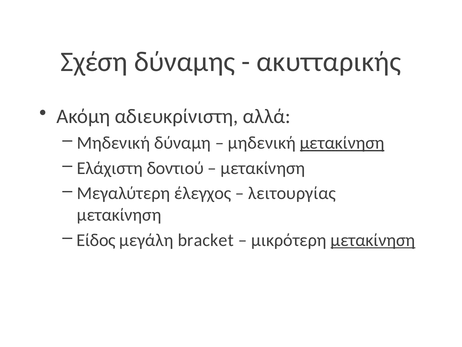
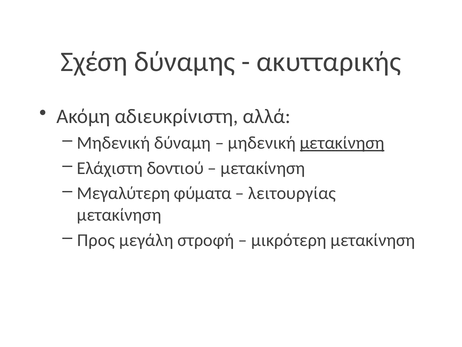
έλεγχος: έλεγχος -> φύματα (203, 193)
Είδος: Είδος -> Προς (96, 240)
bracket: bracket -> στροφή (206, 240)
μετακίνηση underline: present -> none (373, 240)
